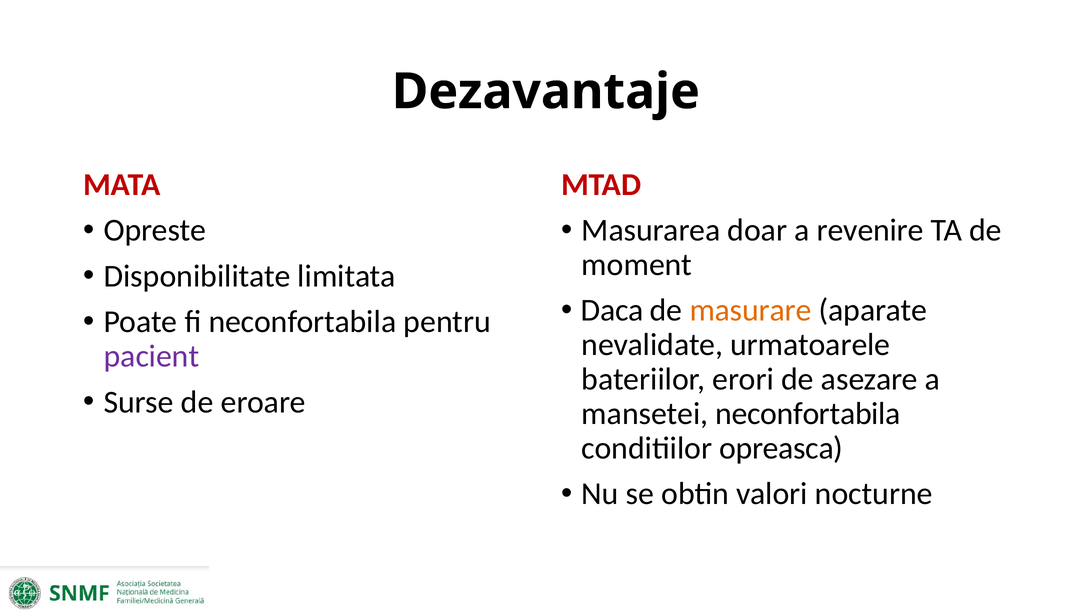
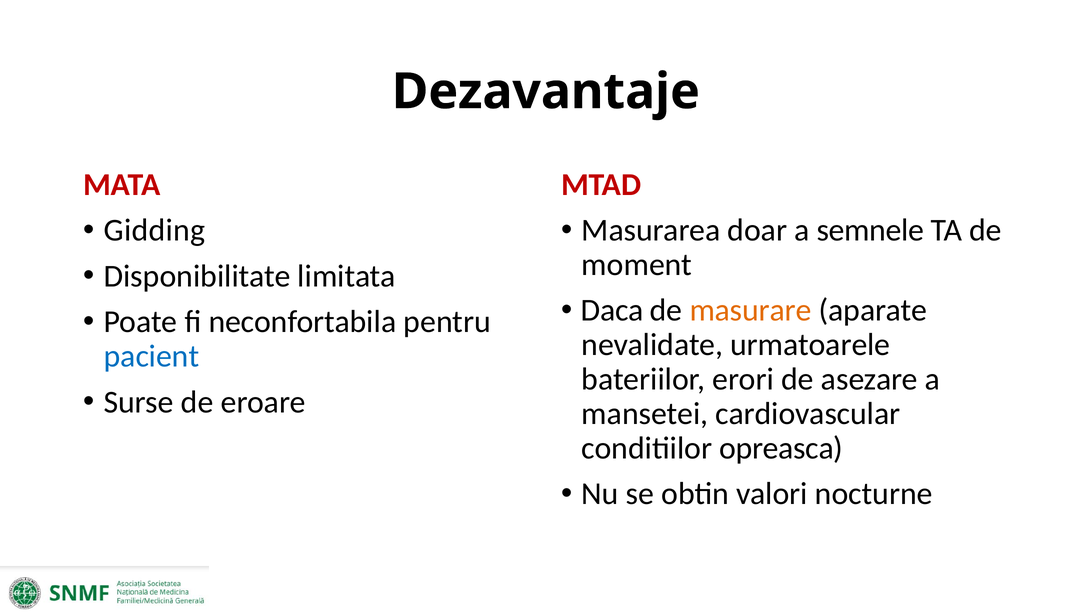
Opreste: Opreste -> Gidding (155, 230)
revenire: revenire -> semnele (870, 230)
pacient colour: purple -> blue (151, 356)
mansetei neconfortabila: neconfortabila -> cardiovascular (808, 414)
